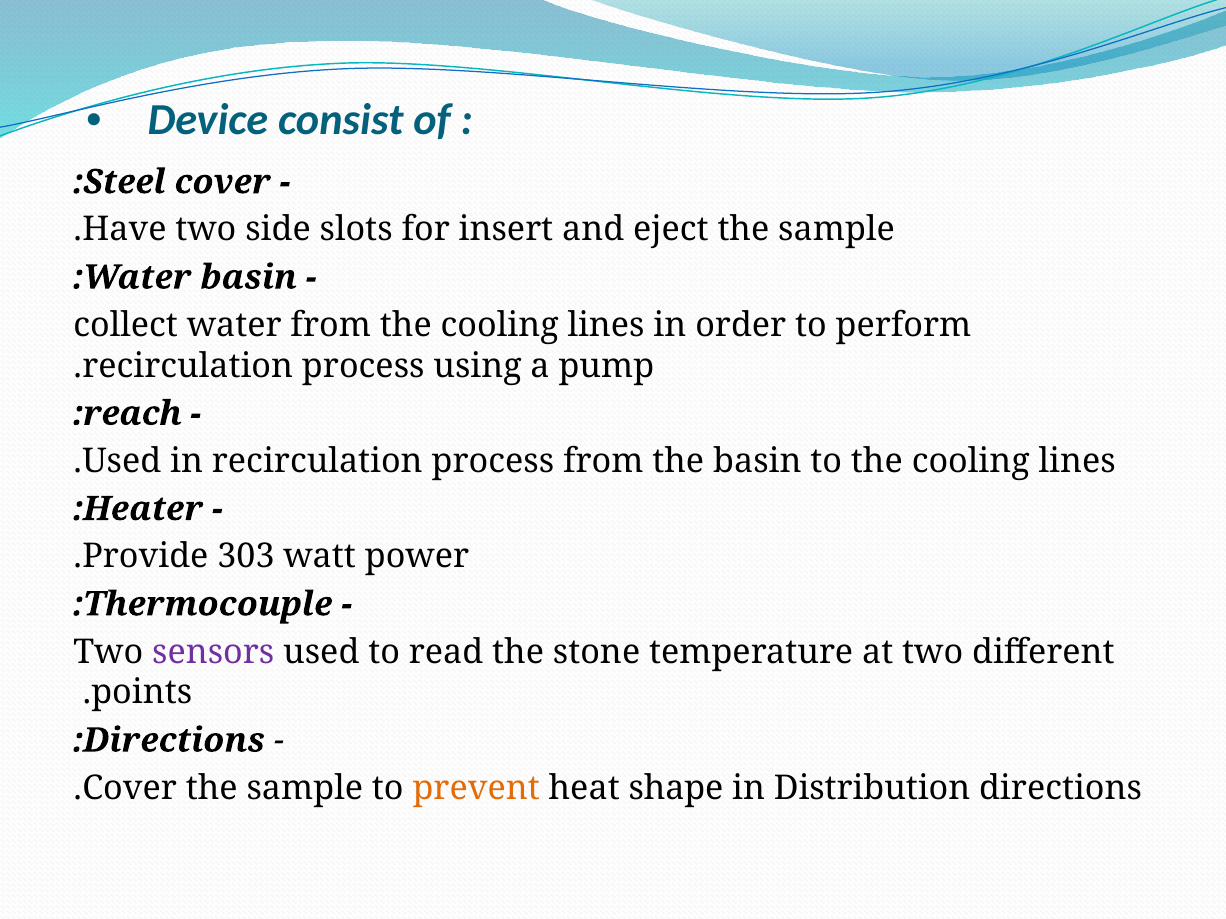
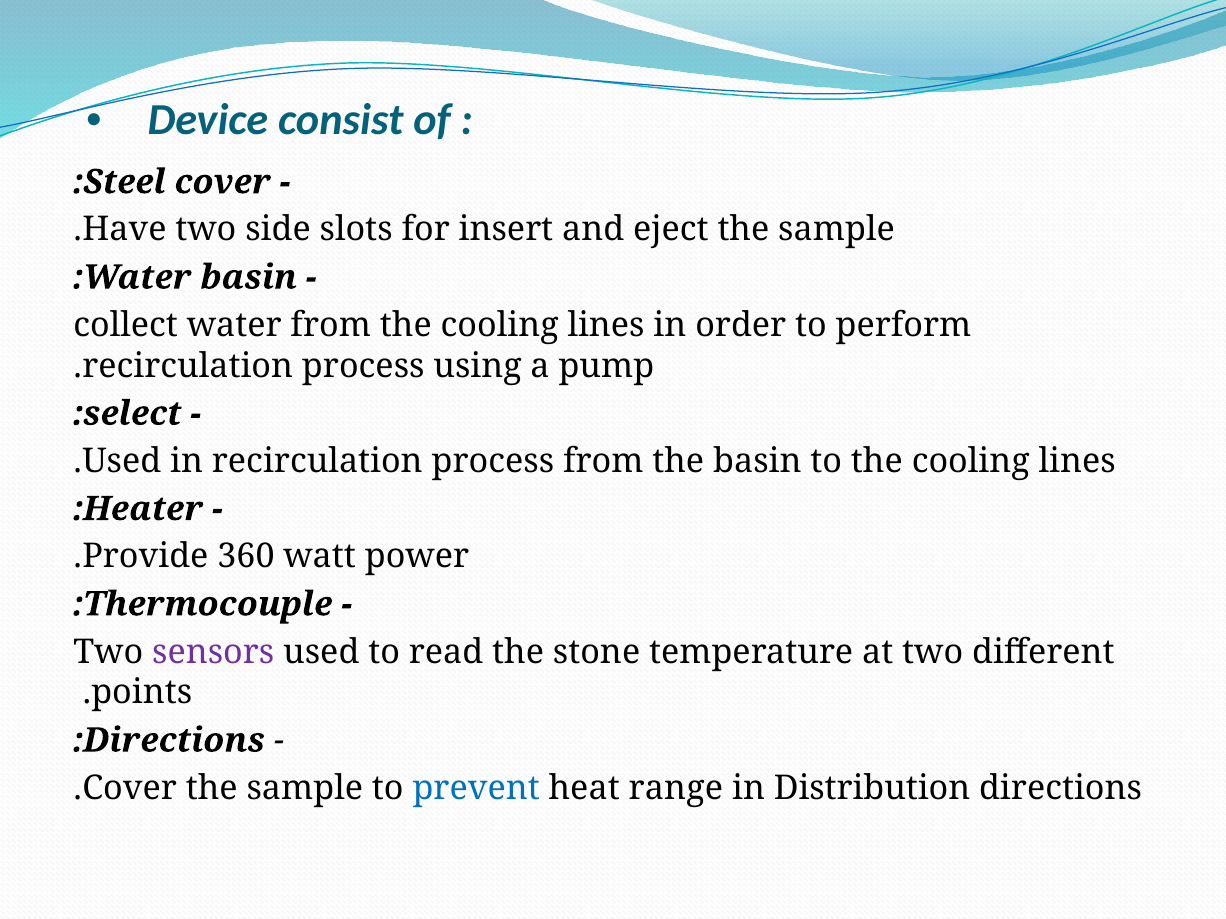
reach: reach -> select (132, 414)
303: 303 -> 360 (246, 557)
prevent colour: orange -> blue (476, 788)
shape: shape -> range (676, 788)
